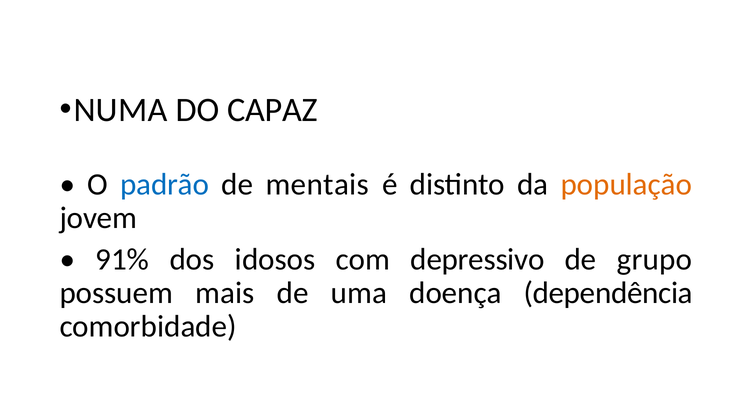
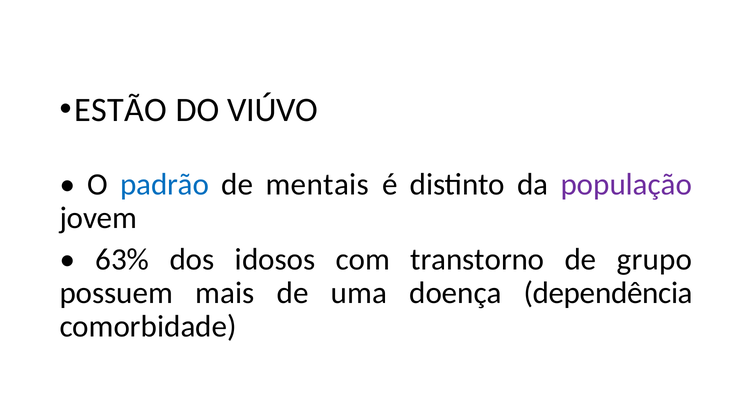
NUMA: NUMA -> ESTÃO (121, 110)
CAPAZ: CAPAZ -> VIÚVO (273, 110)
população colour: orange -> purple (626, 184)
91%: 91% -> 63% (122, 259)
depressivo: depressivo -> transtorno (477, 259)
